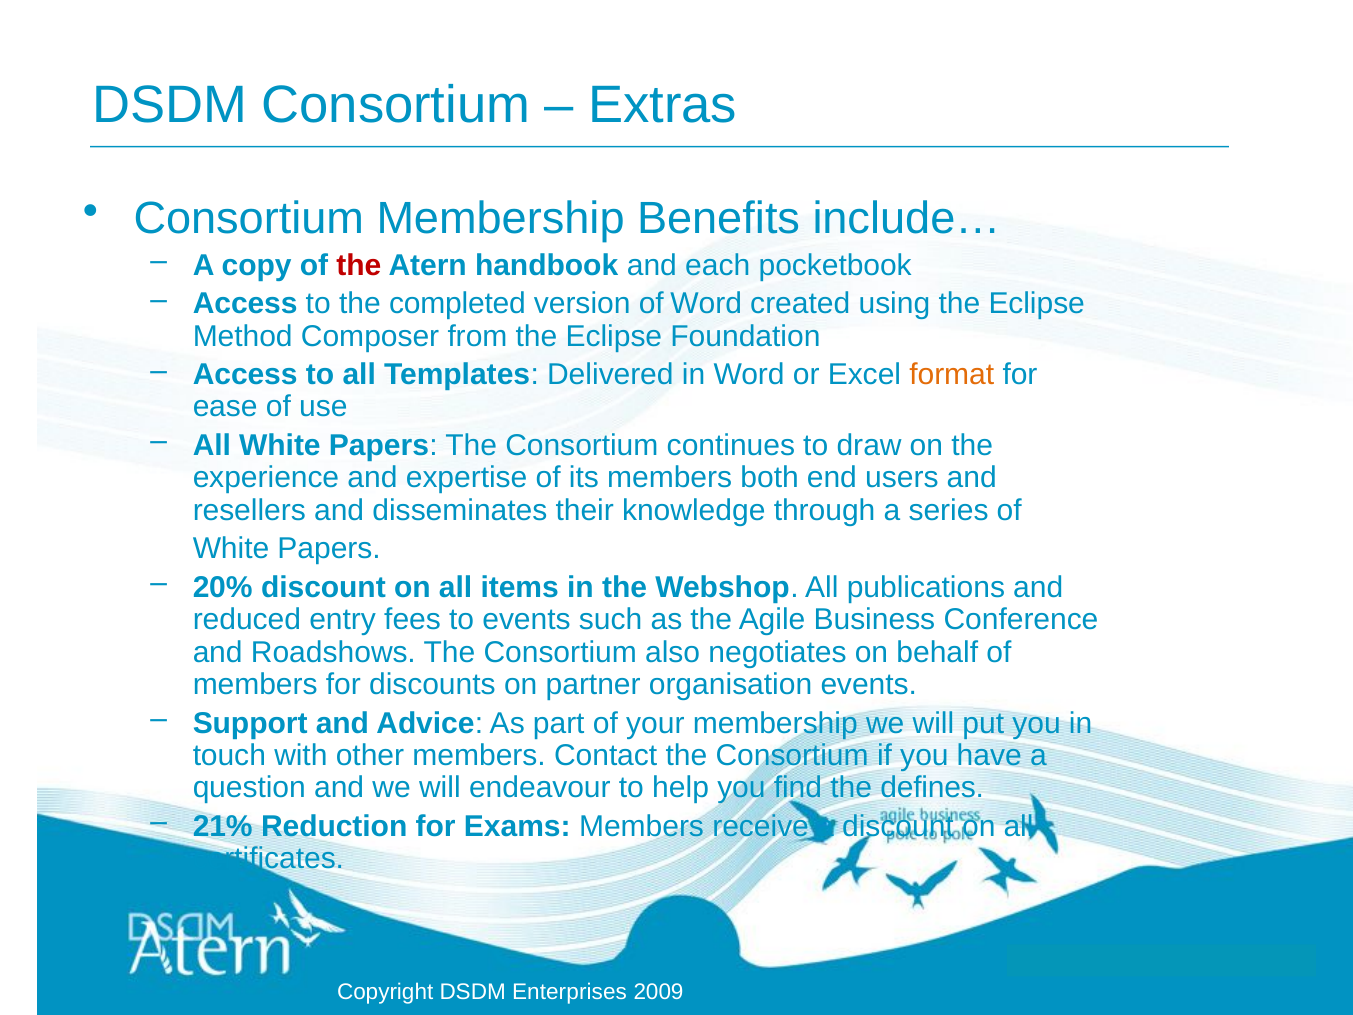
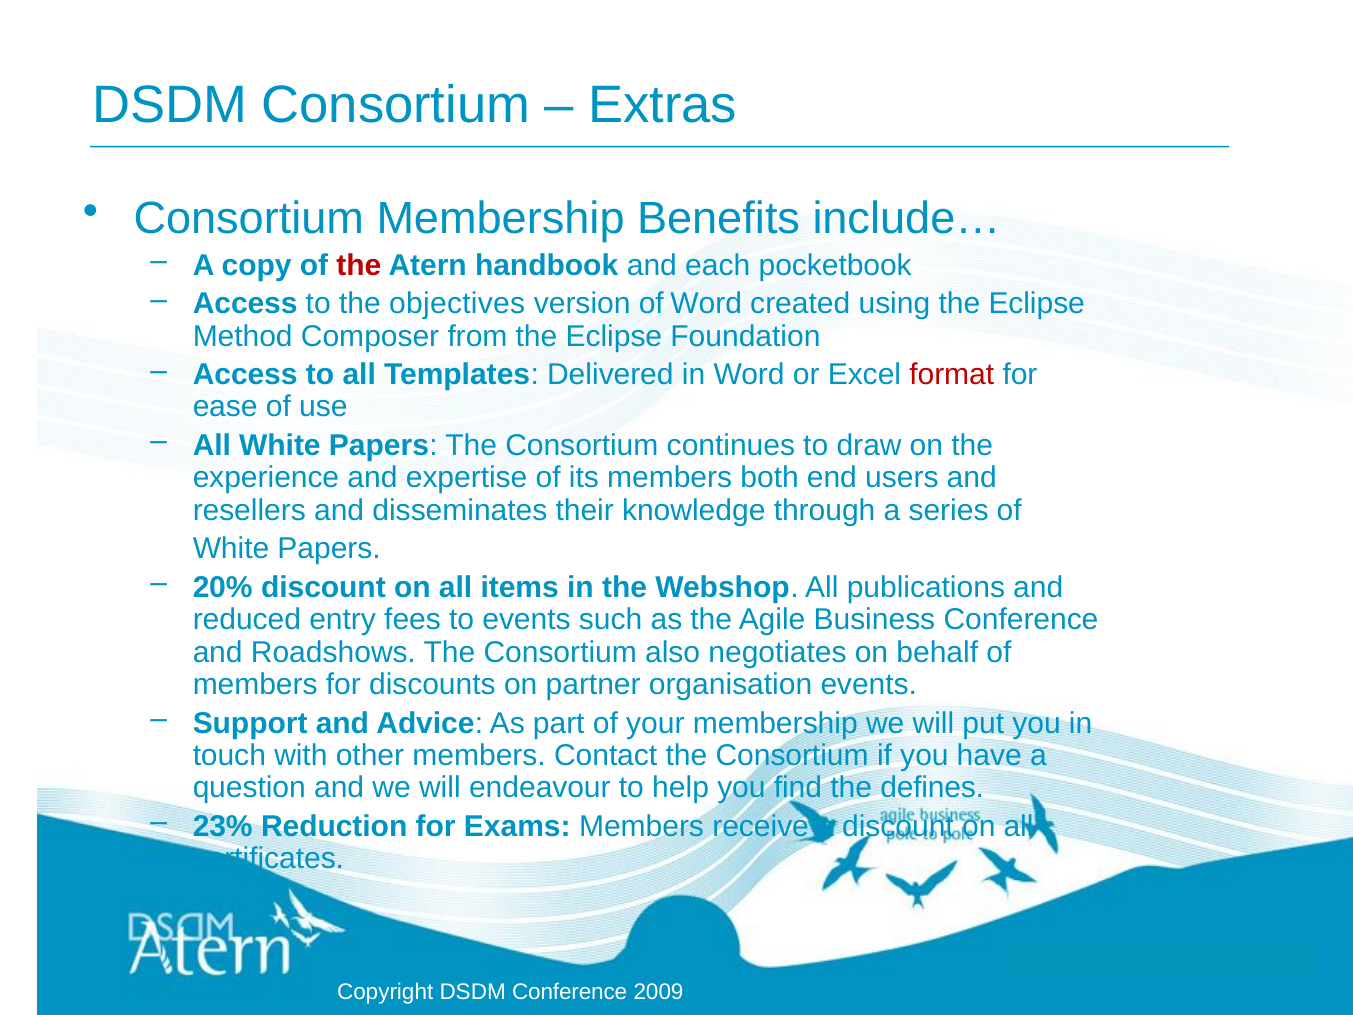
completed: completed -> objectives (457, 304)
format colour: orange -> red (952, 375)
21%: 21% -> 23% (223, 826)
DSDM Enterprises: Enterprises -> Conference (570, 991)
